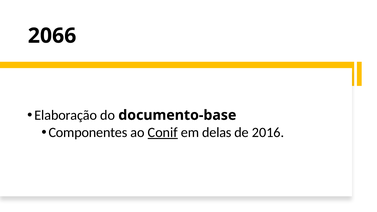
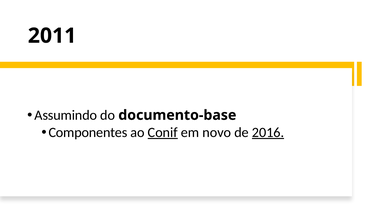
2066: 2066 -> 2011 (52, 36)
Elaboração: Elaboração -> Assumindo (66, 115)
delas: delas -> novo (217, 132)
2016 underline: none -> present (268, 132)
